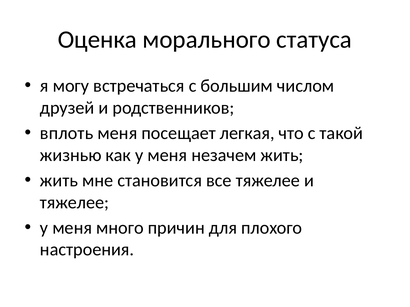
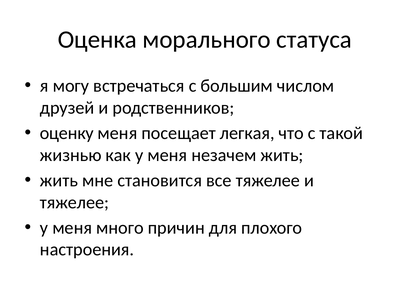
вплоть: вплоть -> оценку (67, 133)
